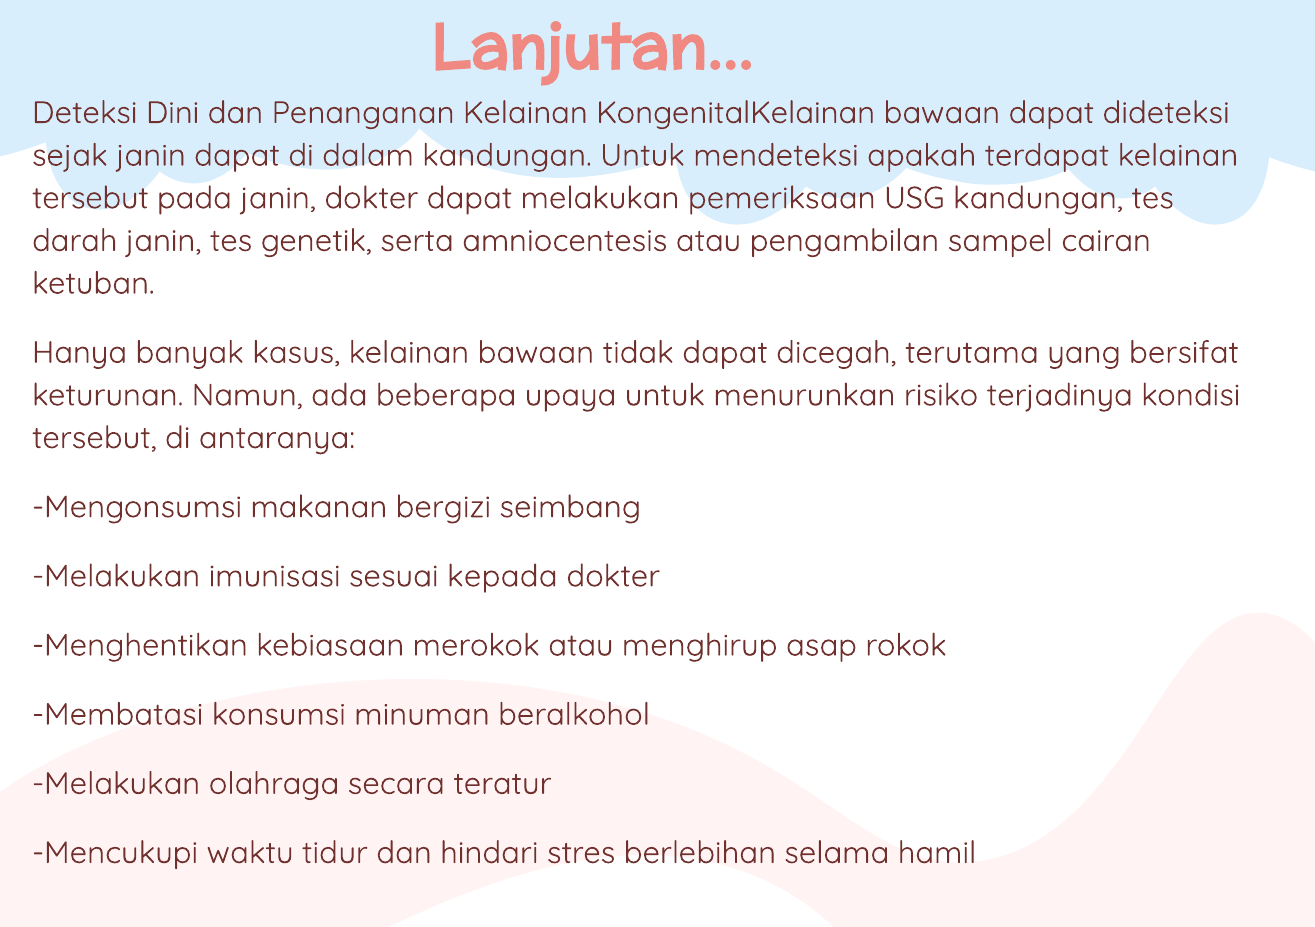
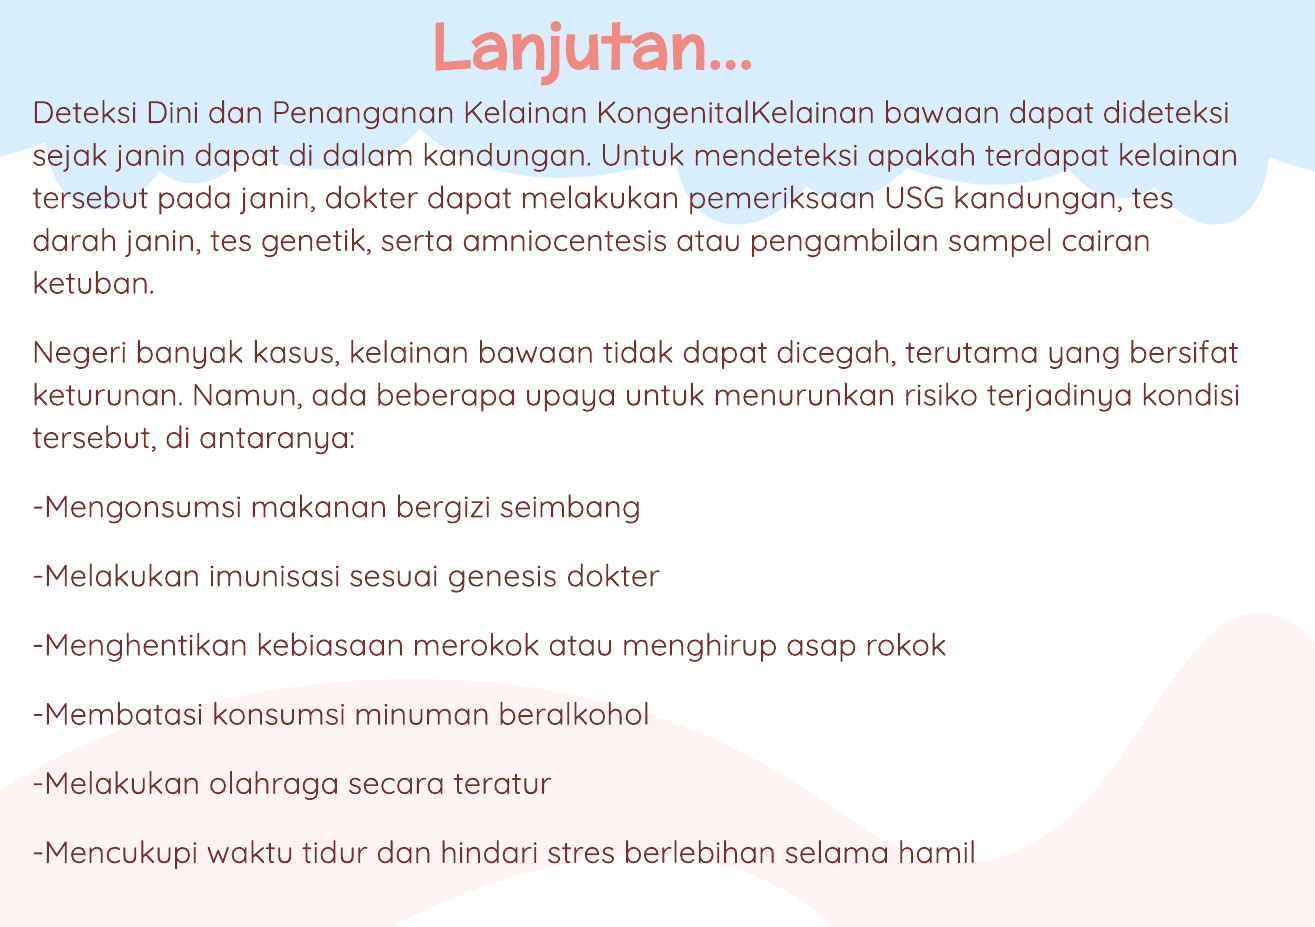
Hanya: Hanya -> Negeri (80, 352)
kepada: kepada -> genesis (502, 576)
